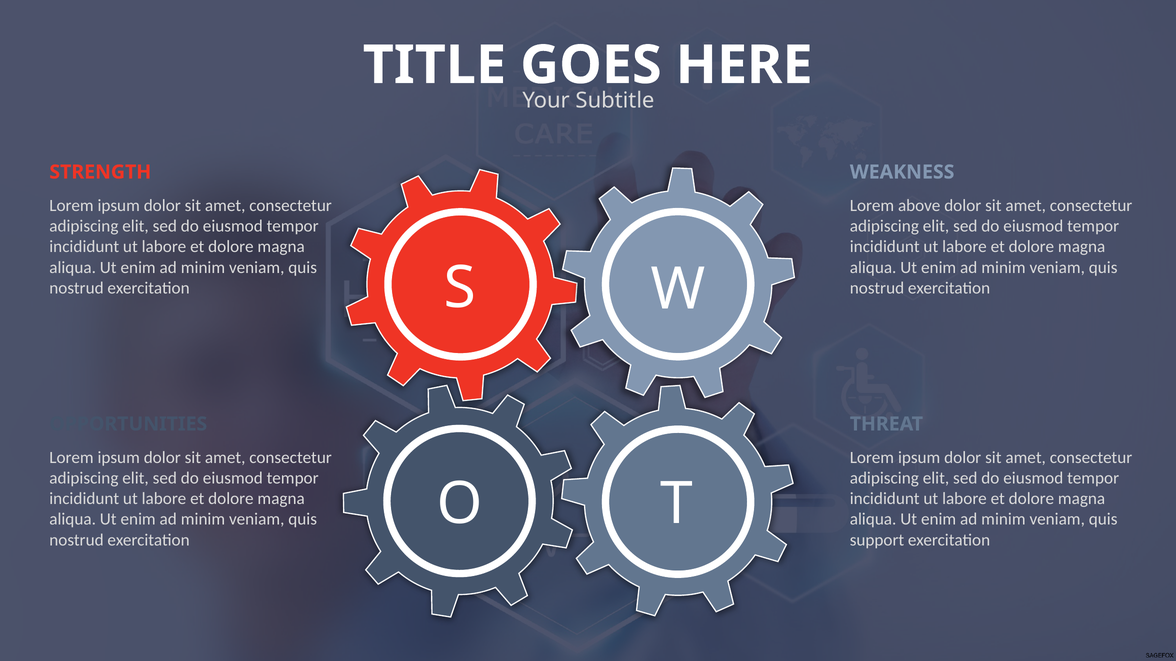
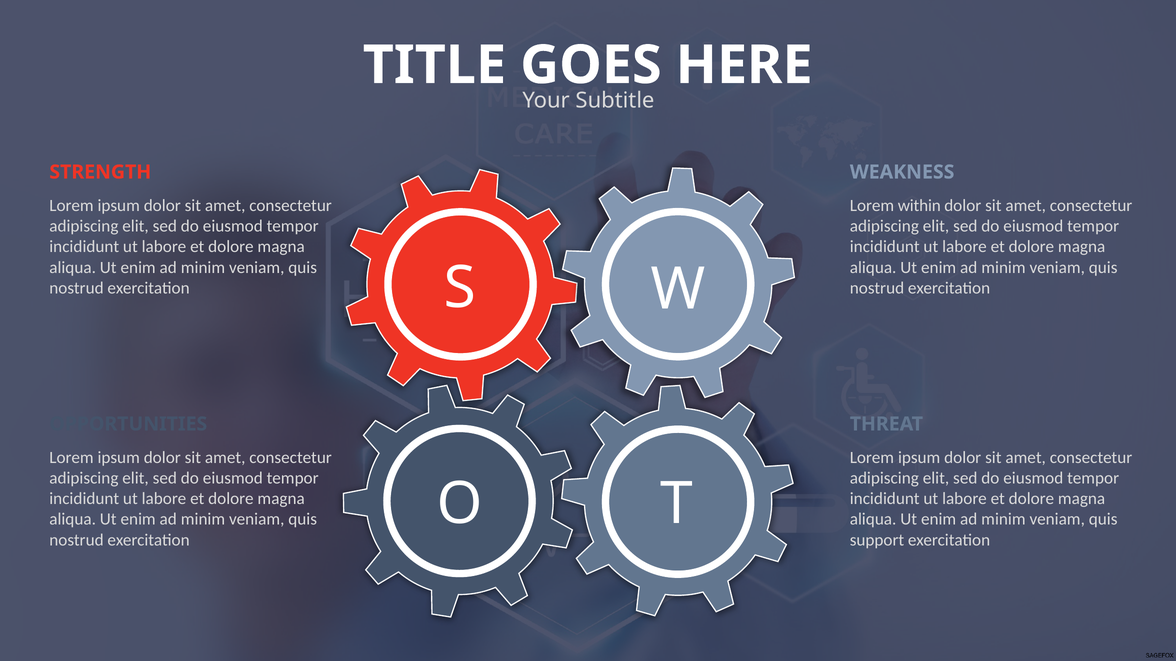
above: above -> within (919, 206)
